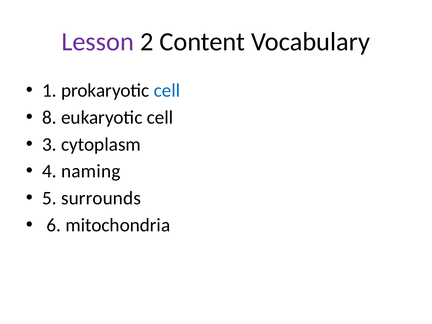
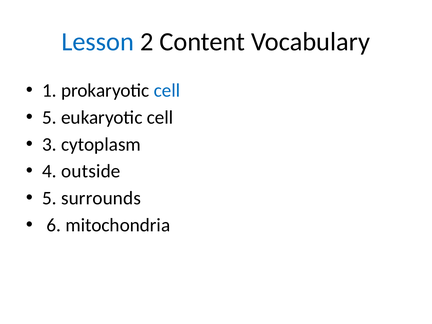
Lesson colour: purple -> blue (98, 42)
8: 8 -> 5 (49, 118)
naming: naming -> outside (91, 171)
